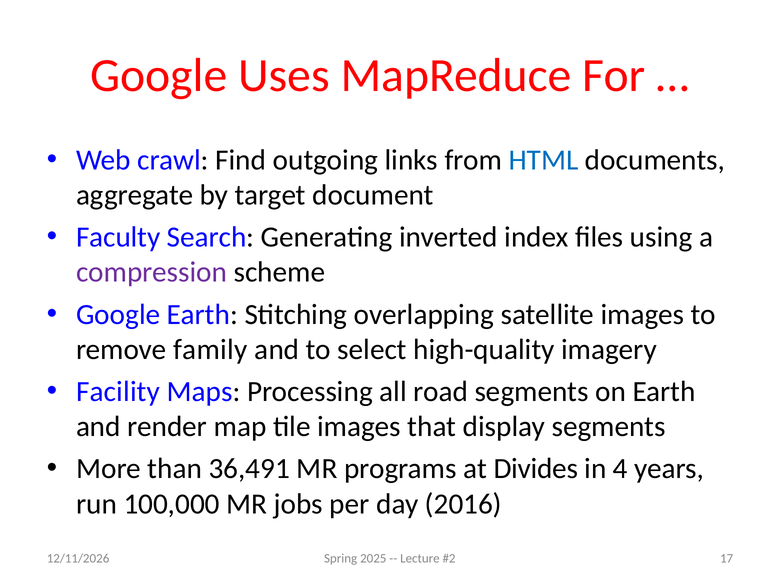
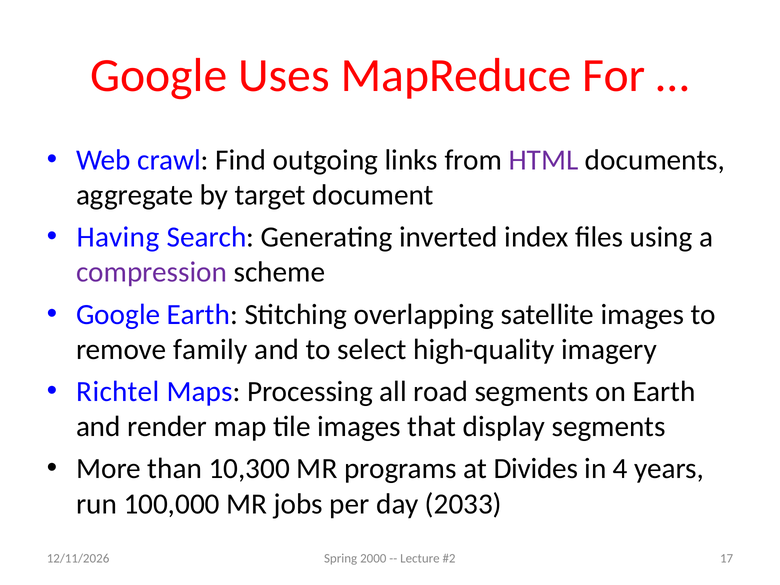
HTML colour: blue -> purple (543, 160)
Faculty: Faculty -> Having (118, 237)
Facility: Facility -> Richtel (118, 392)
36,491: 36,491 -> 10,300 (249, 469)
2016: 2016 -> 2033 (463, 504)
2025: 2025 -> 2000 (373, 559)
